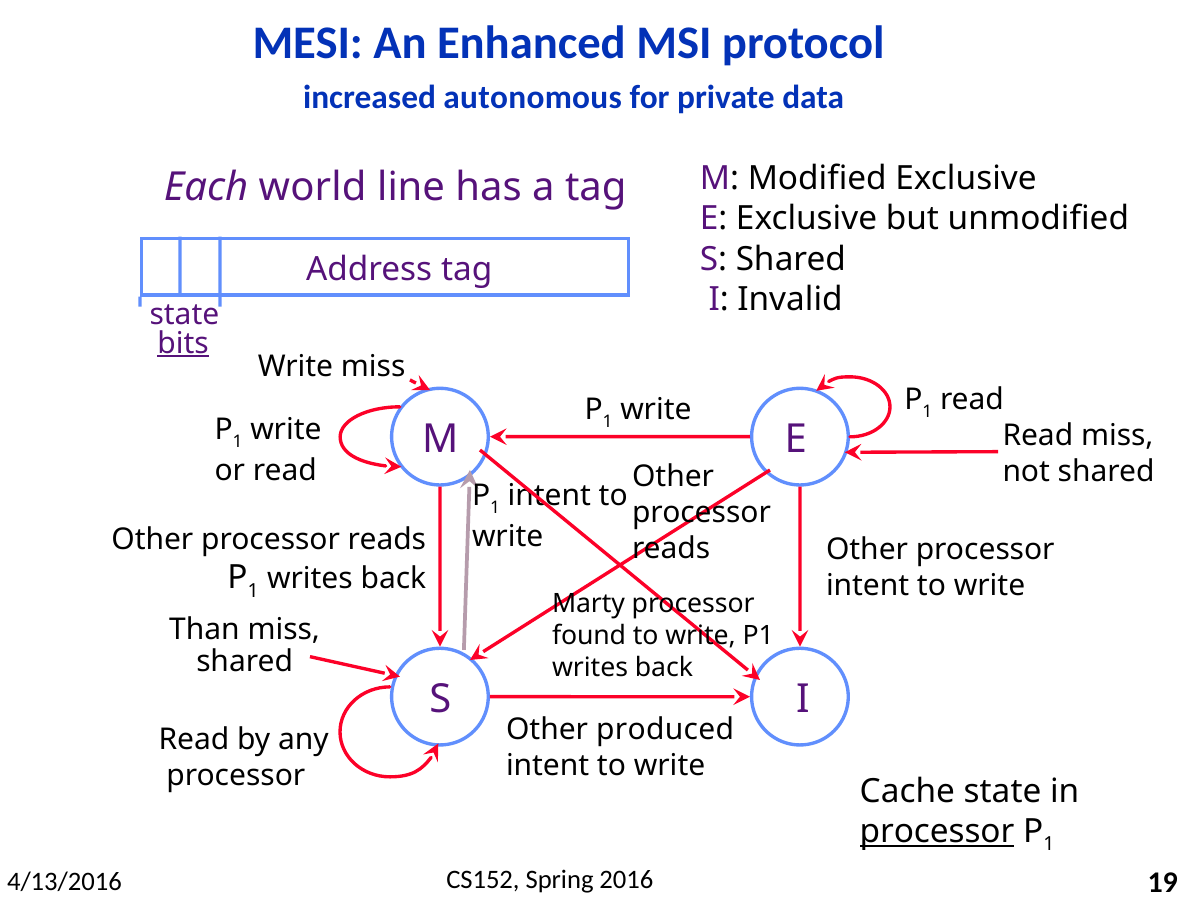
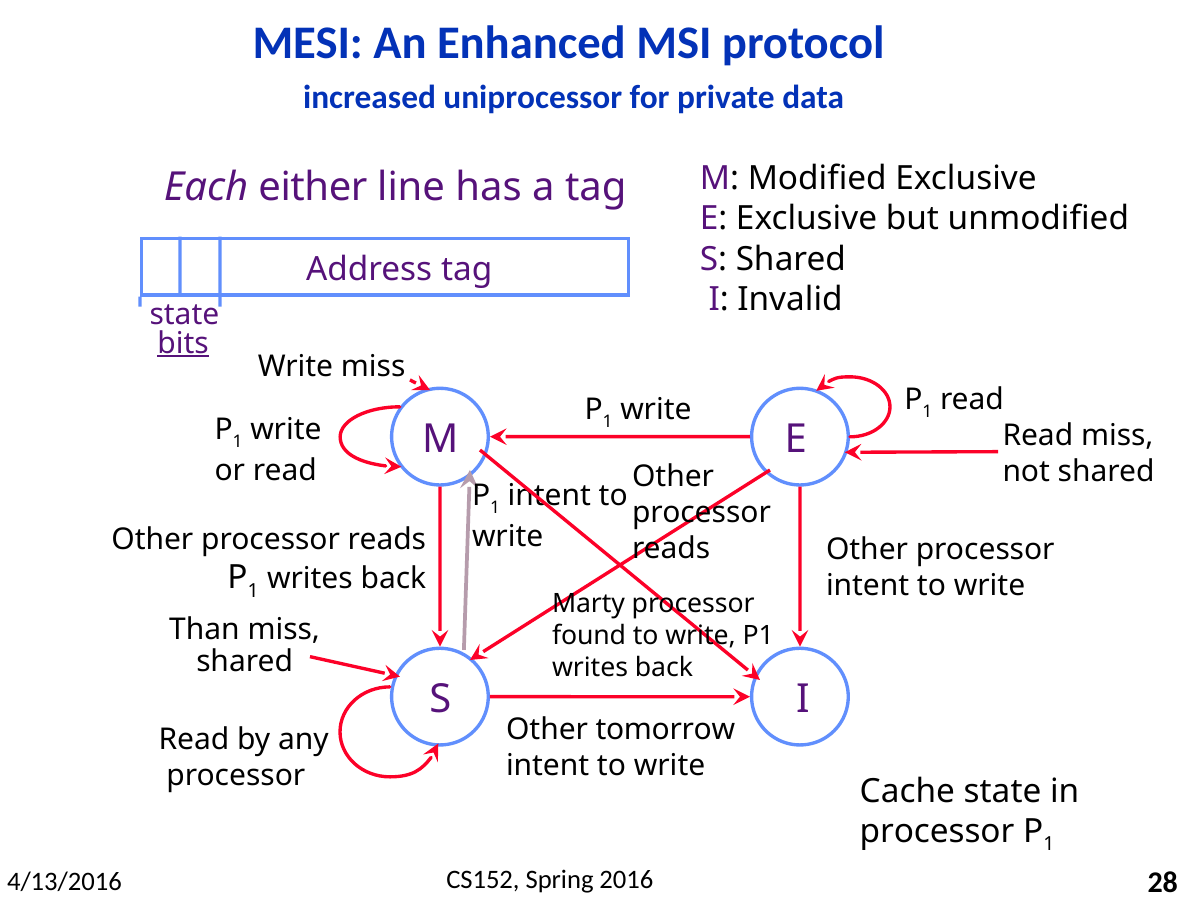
autonomous: autonomous -> uniprocessor (533, 98)
world: world -> either (313, 187)
produced: produced -> tomorrow (665, 730)
processor underline: present -> none (937, 831)
19: 19 -> 28 (1163, 883)
